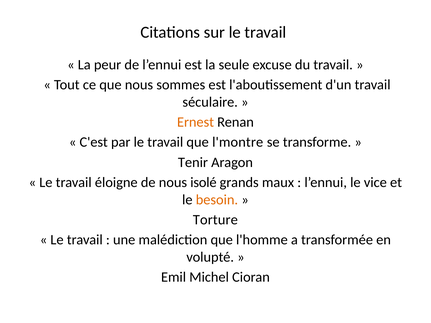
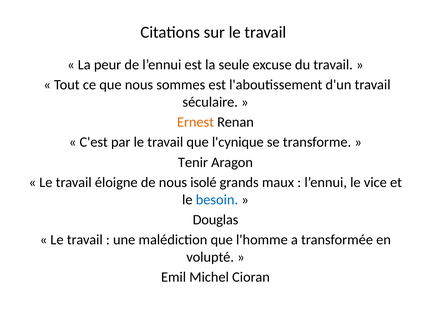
l'montre: l'montre -> l'cynique (238, 142)
besoin colour: orange -> blue (217, 200)
Torture: Torture -> Douglas (216, 220)
